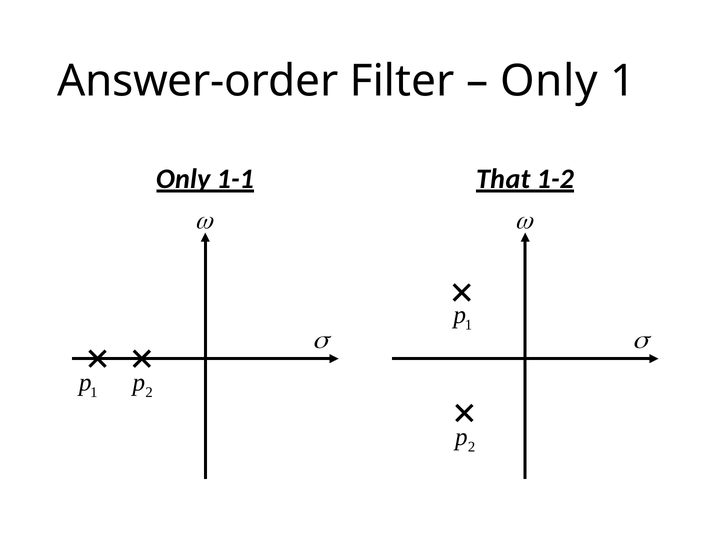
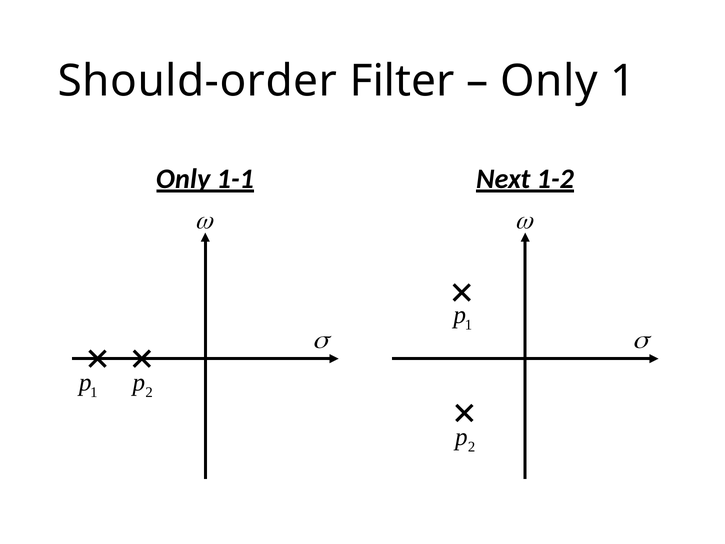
Answer-order: Answer-order -> Should-order (197, 81)
That: That -> Next (503, 179)
